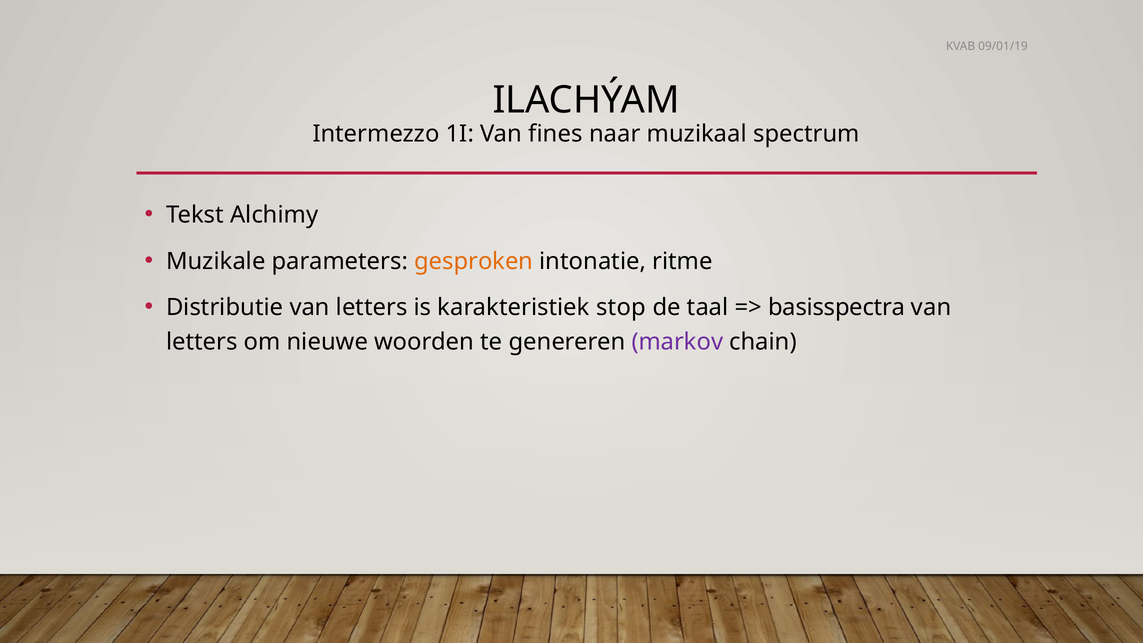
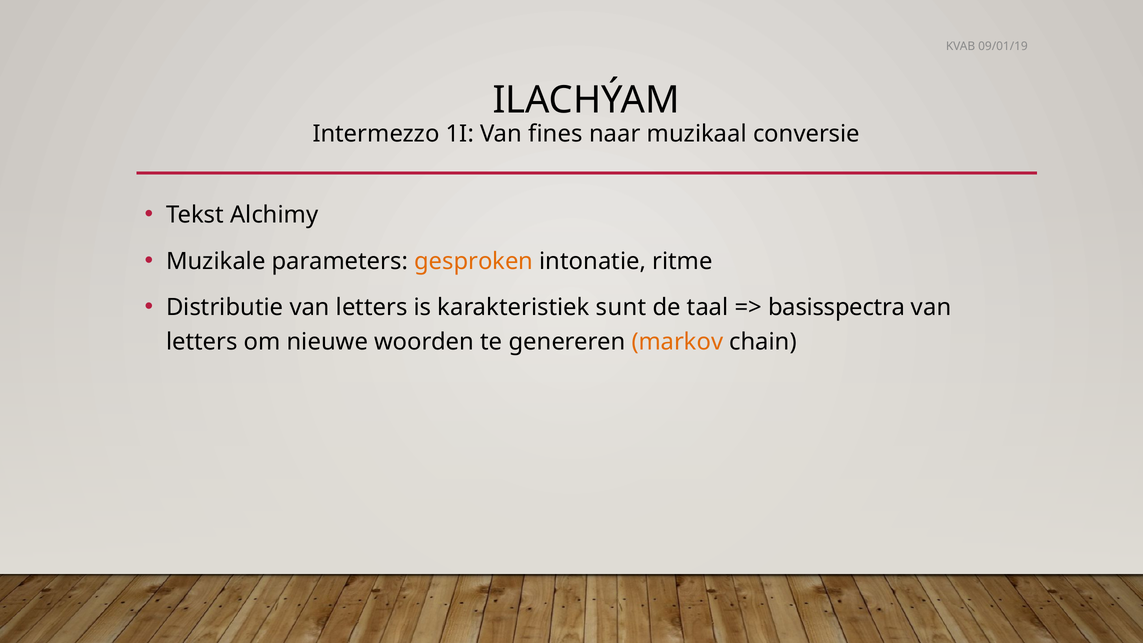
spectrum: spectrum -> conversie (806, 134)
stop: stop -> sunt (621, 307)
markov colour: purple -> orange (677, 342)
